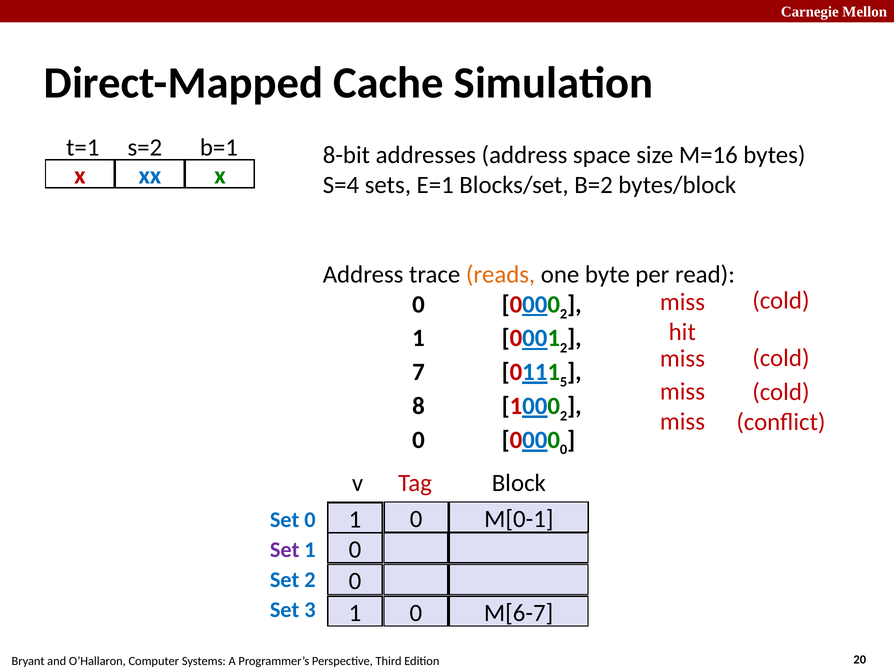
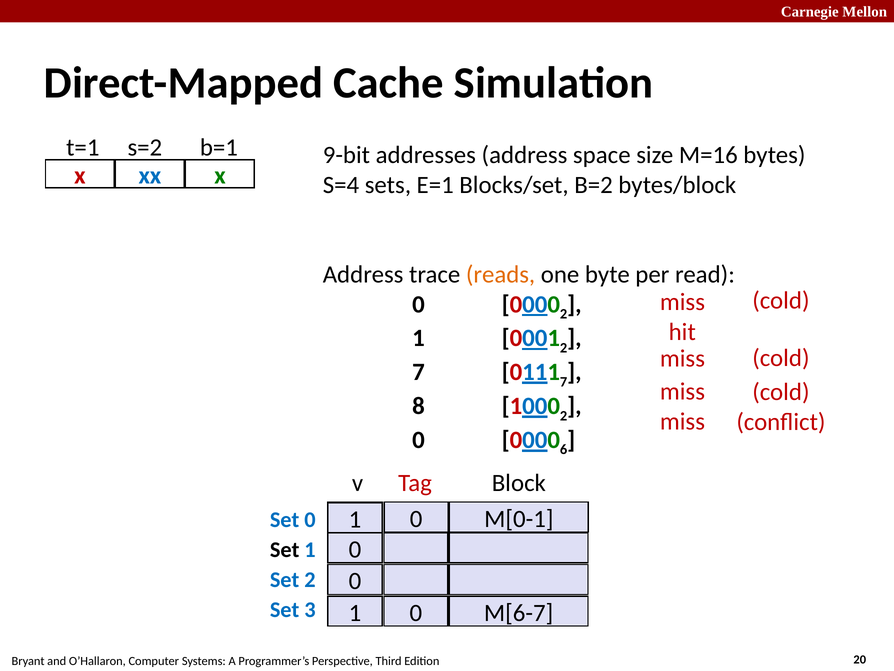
8-bit: 8-bit -> 9-bit (346, 155)
5: 5 -> 7 (564, 382)
0: 0 -> 6 (564, 449)
Set colour: purple -> black (285, 549)
